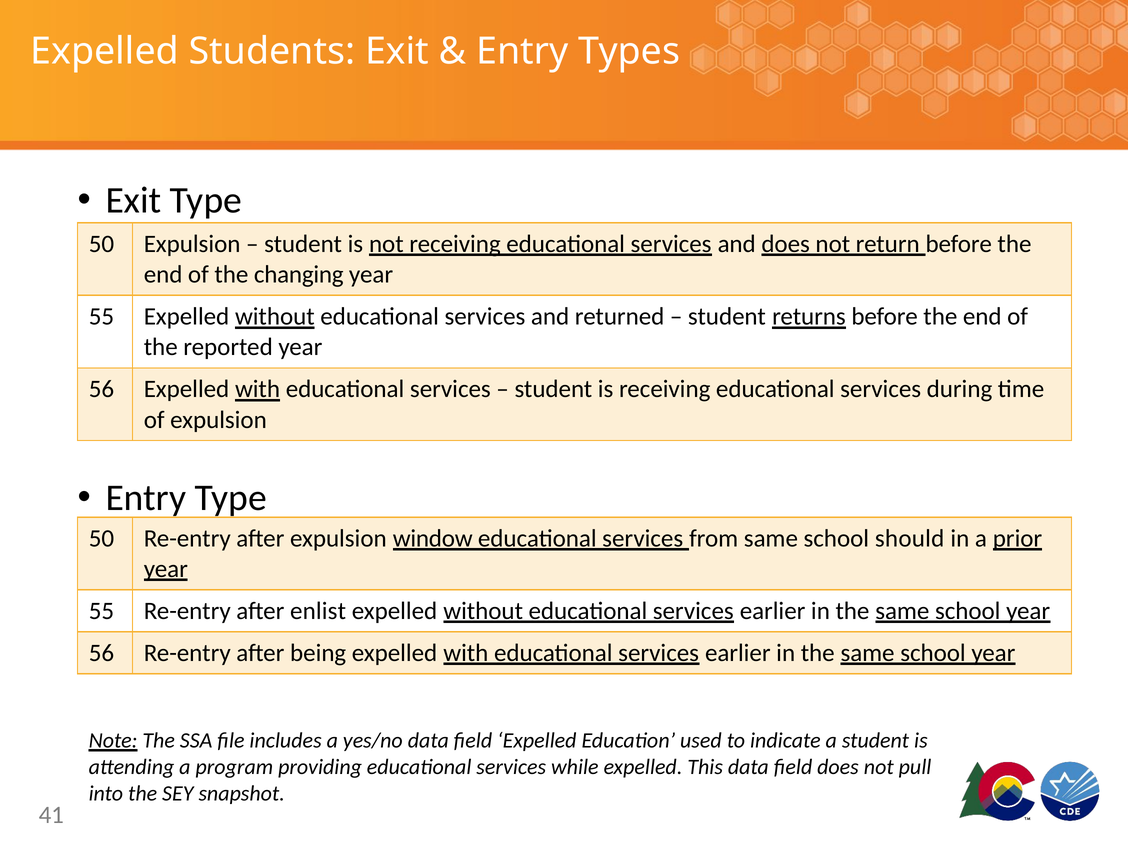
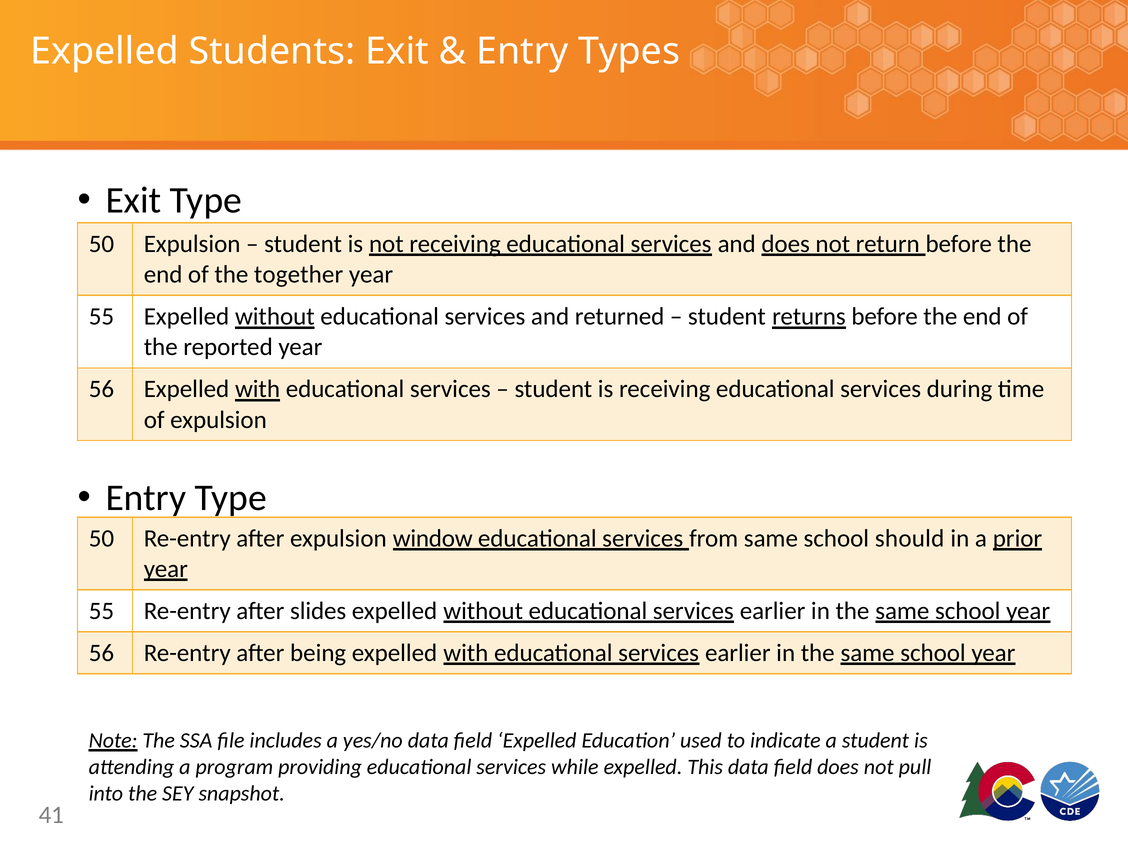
changing: changing -> together (299, 275)
enlist: enlist -> slides (318, 611)
